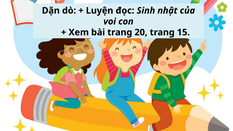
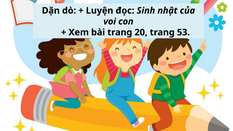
15: 15 -> 53 (183, 32)
